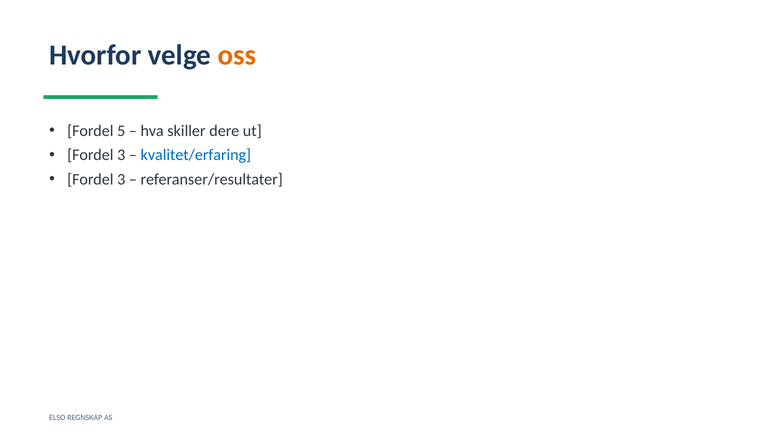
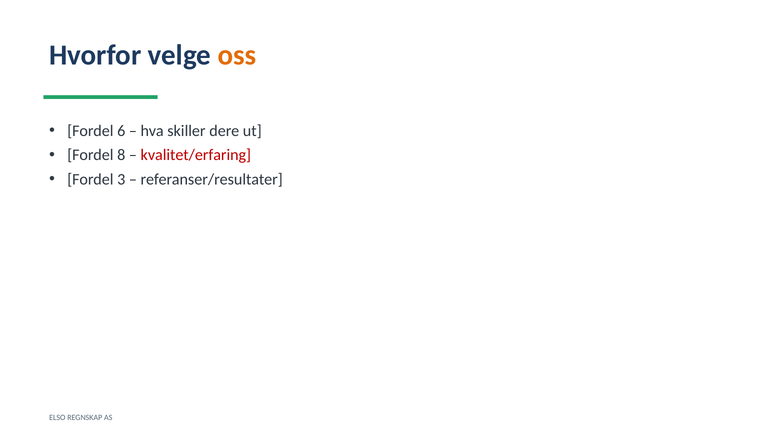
5: 5 -> 6 (121, 131)
3: 3 -> 8 (121, 155)
kvalitet/erfaring colour: blue -> red (196, 155)
